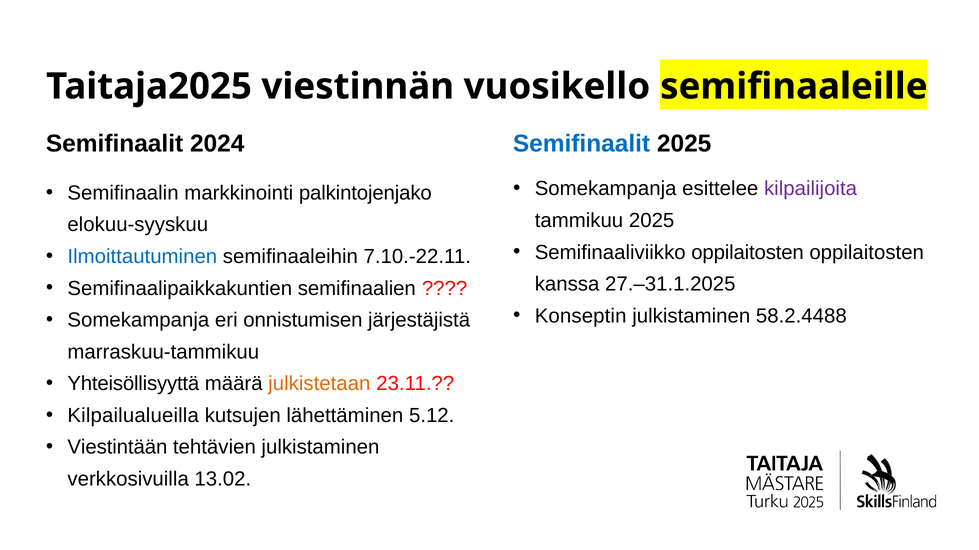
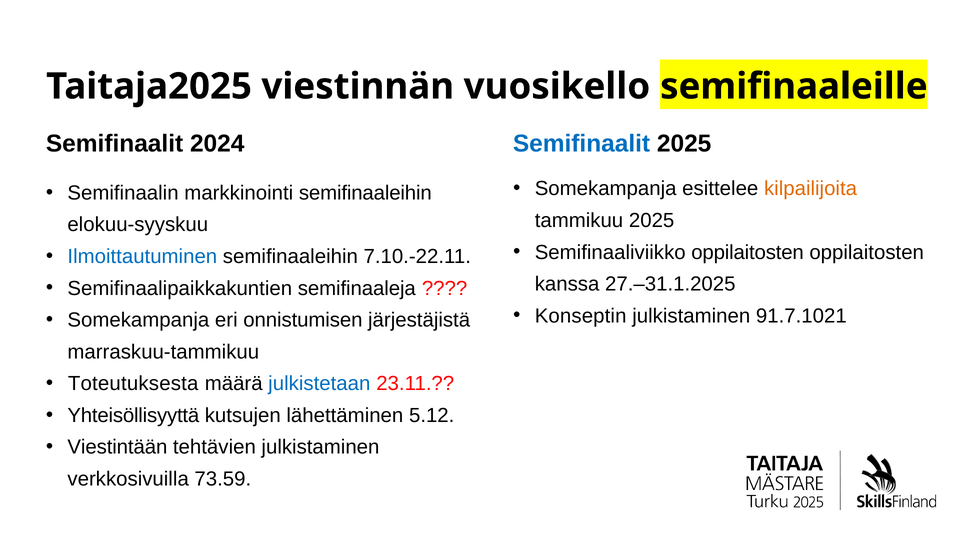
kilpailijoita colour: purple -> orange (811, 189)
markkinointi palkintojenjako: palkintojenjako -> semifinaaleihin (365, 193)
semifinaalien: semifinaalien -> semifinaaleja (357, 289)
58.2.4488: 58.2.4488 -> 91.7.1021 (801, 316)
Yhteisöllisyyttä: Yhteisöllisyyttä -> Toteutuksesta (133, 384)
julkistetaan colour: orange -> blue (319, 384)
Kilpailualueilla: Kilpailualueilla -> Yhteisöllisyyttä (133, 416)
13.02: 13.02 -> 73.59 (223, 480)
